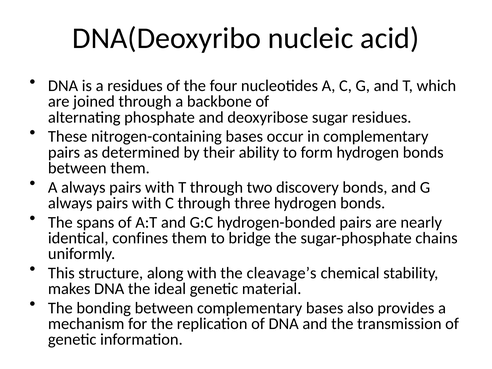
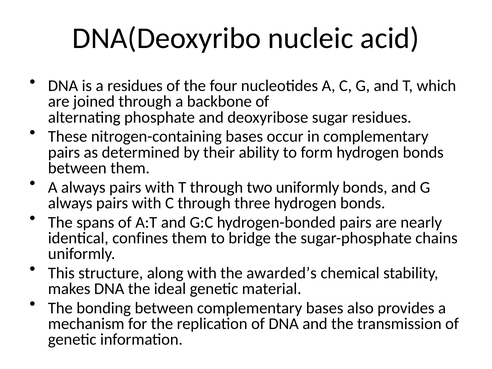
two discovery: discovery -> uniformly (308, 187)
cleavage’s: cleavage’s -> awarded’s (282, 273)
